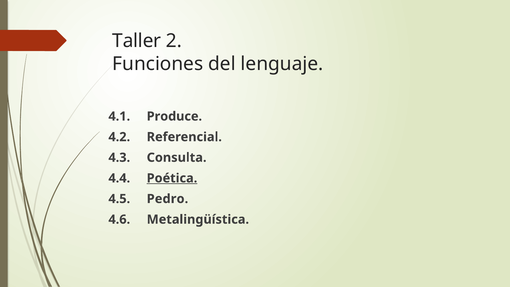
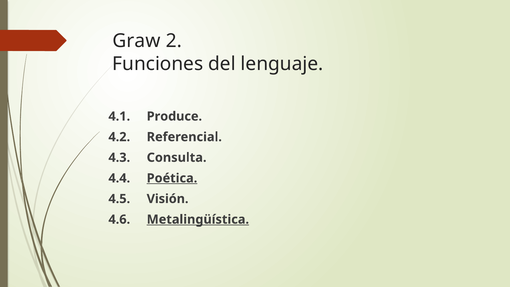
Taller: Taller -> Graw (137, 41)
Pedro: Pedro -> Visión (168, 199)
Metalingüística underline: none -> present (198, 219)
